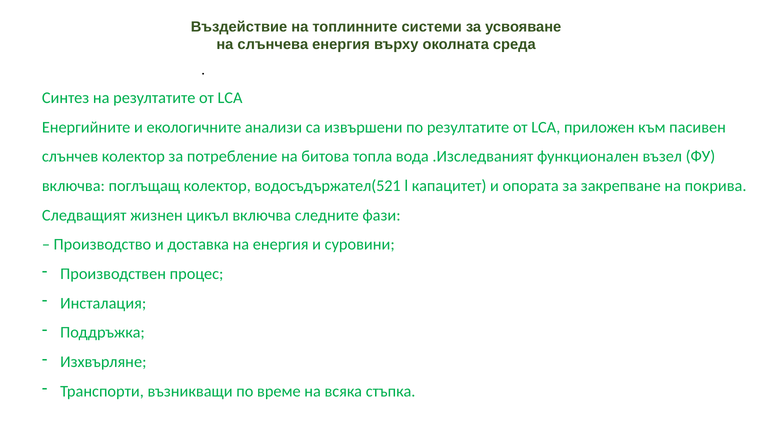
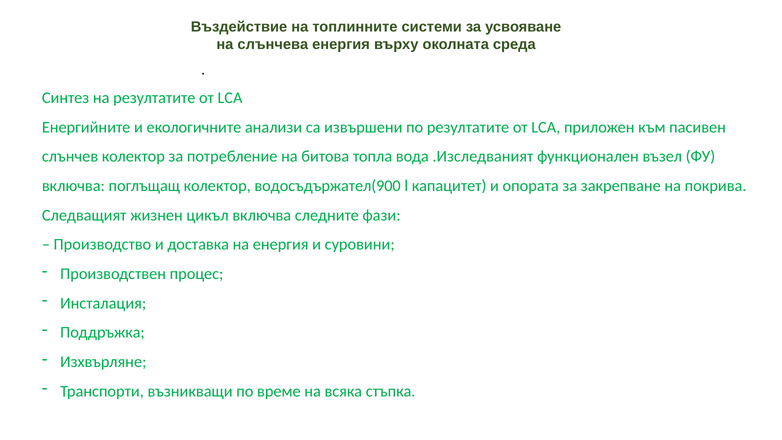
водосъдържател(521: водосъдържател(521 -> водосъдържател(900 (328, 186)
